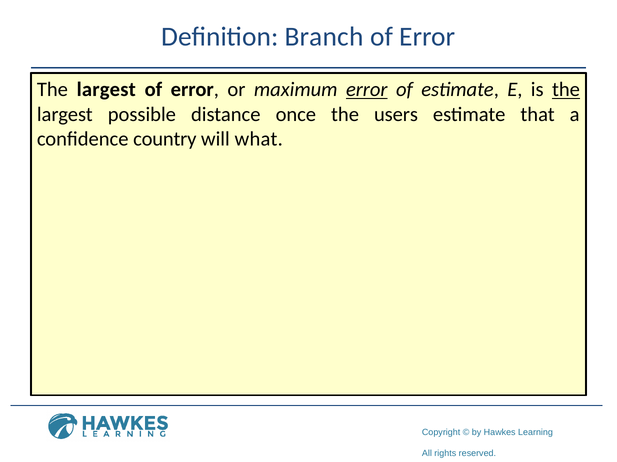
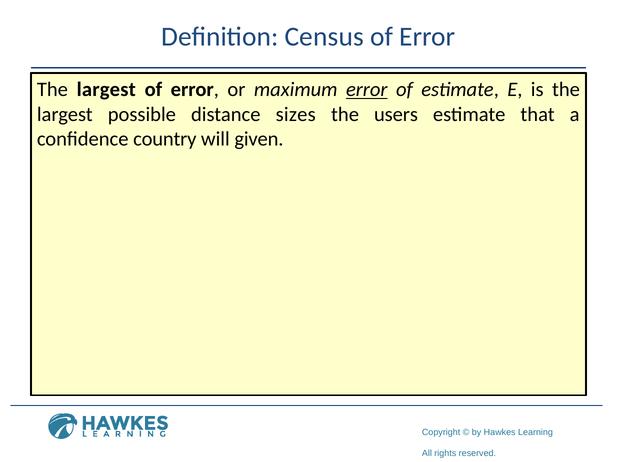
Branch: Branch -> Census (324, 37)
the underline: present -> none (566, 90)
once: once -> sizes (296, 115)
what: what -> given (259, 139)
